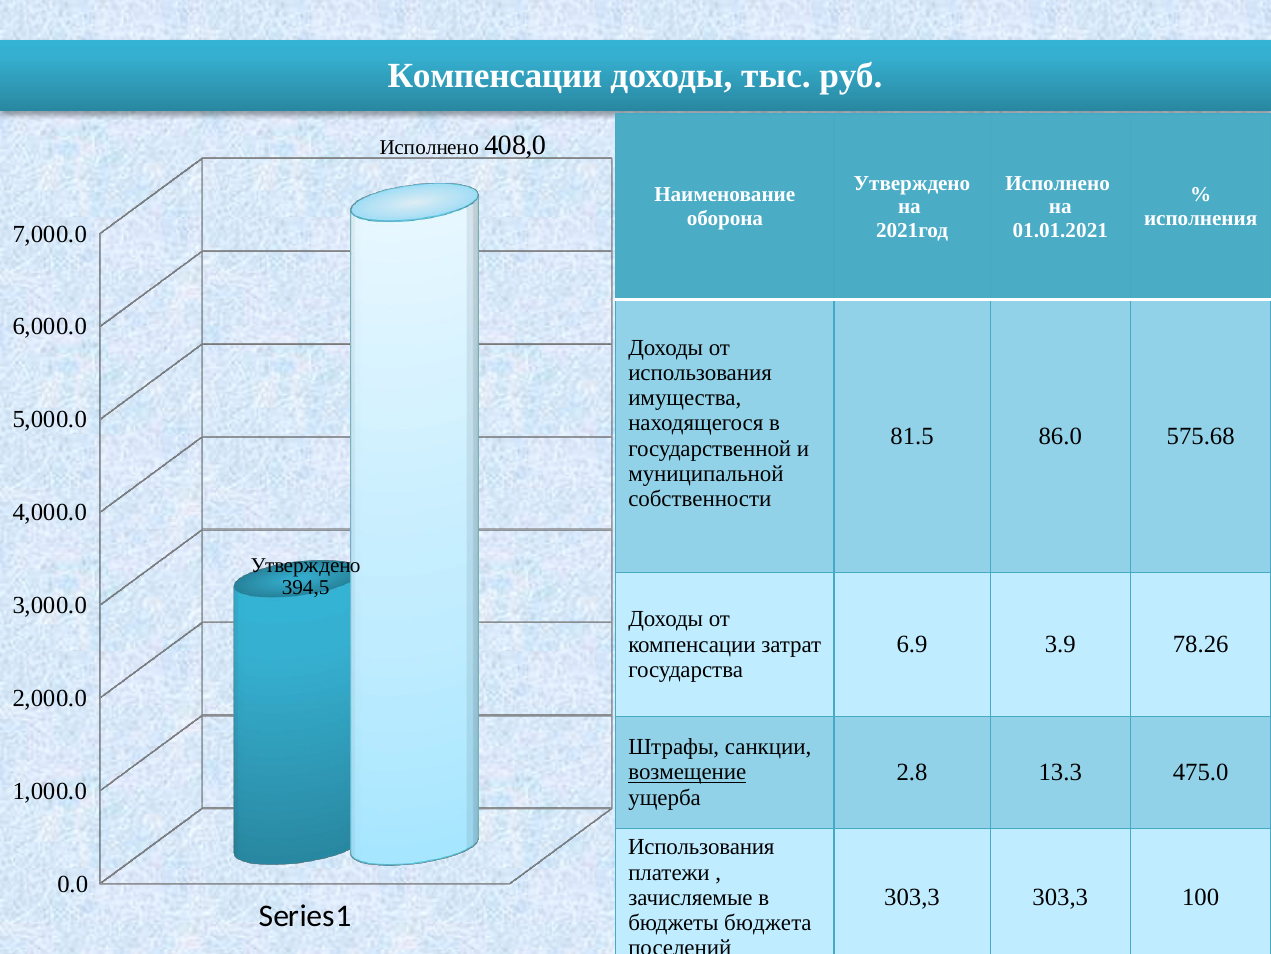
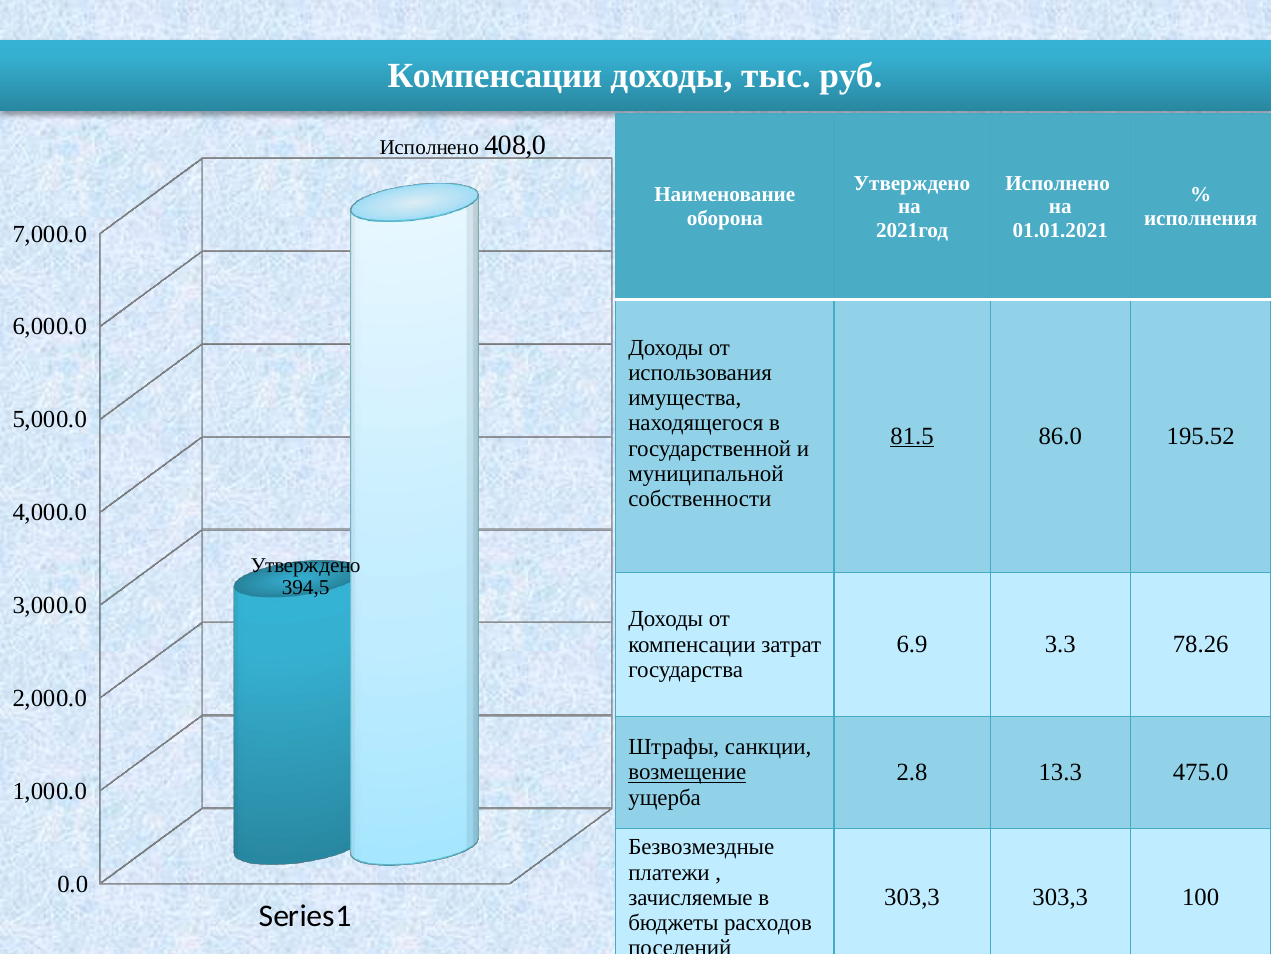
81.5 underline: none -> present (912, 436)
575.68: 575.68 -> 195.52 (1201, 436)
3.9: 3.9 -> 3.3 (1060, 644)
Использования: Использования -> Безвозмездные (701, 847)
бюджета: бюджета -> расходов (768, 922)
